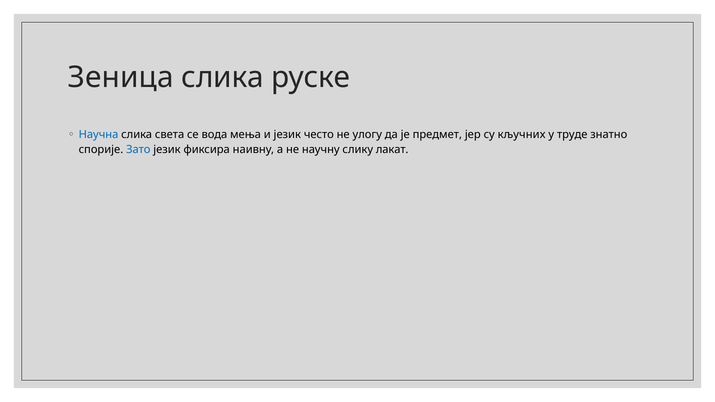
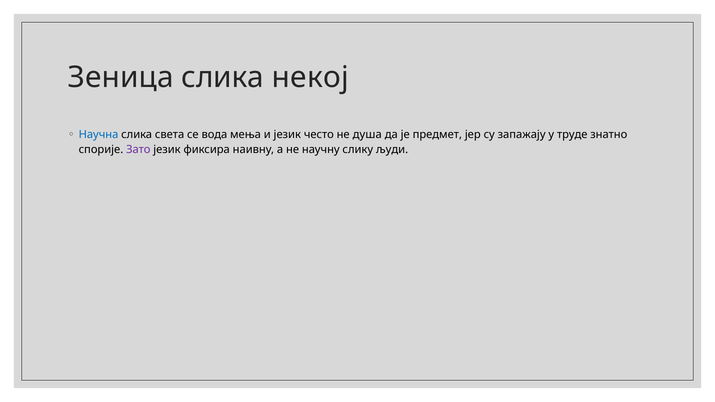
руске: руске -> некој (310, 78)
улогу: улогу -> душа (367, 135)
кључних: кључних -> запажају (522, 135)
Зато colour: blue -> purple (138, 150)
лакат: лакат -> људи (392, 150)
